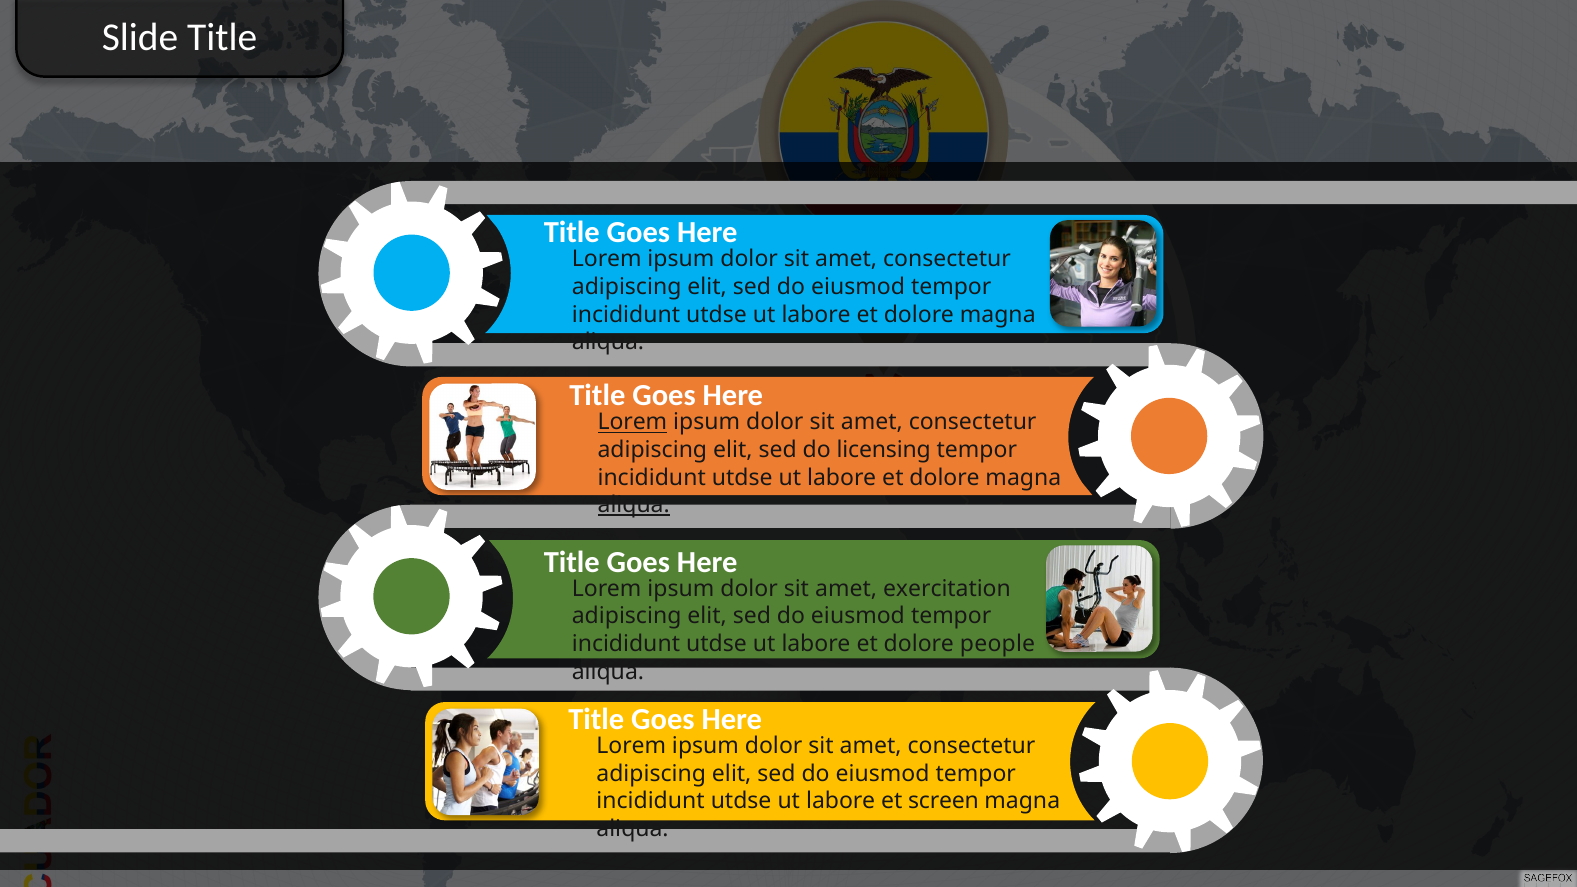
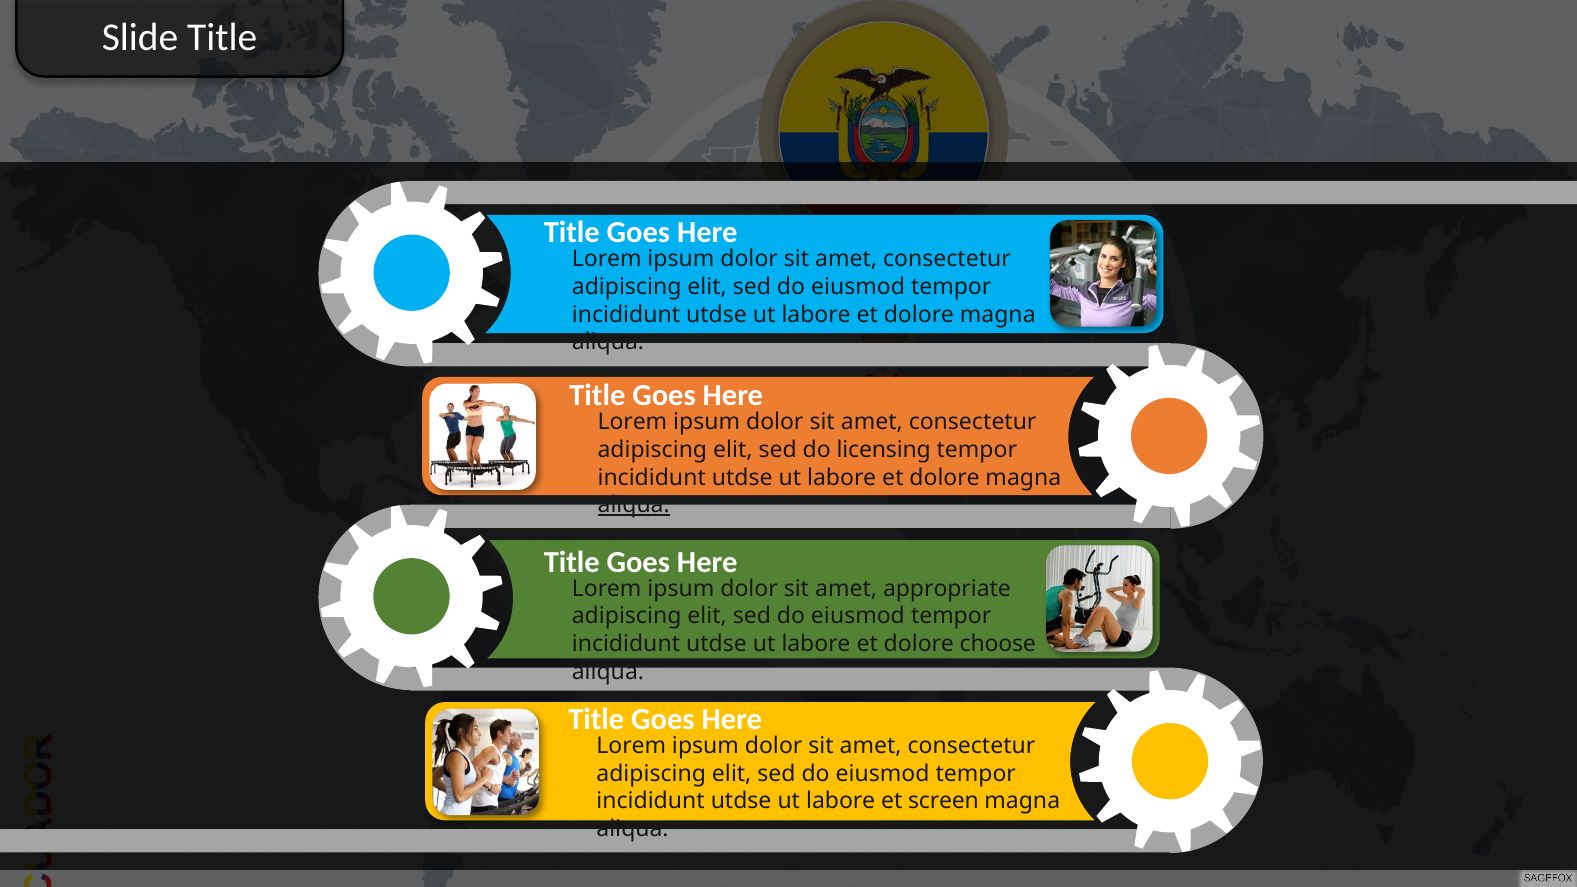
Lorem underline: present -> none (632, 422)
exercitation: exercitation -> appropriate (947, 589)
people: people -> choose (998, 644)
